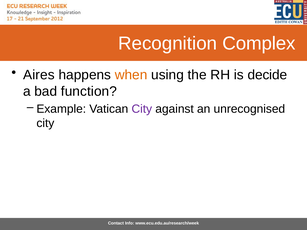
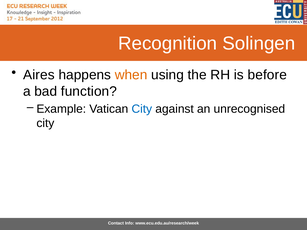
Complex: Complex -> Solingen (259, 43)
decide: decide -> before (267, 75)
City colour: purple -> blue (142, 109)
